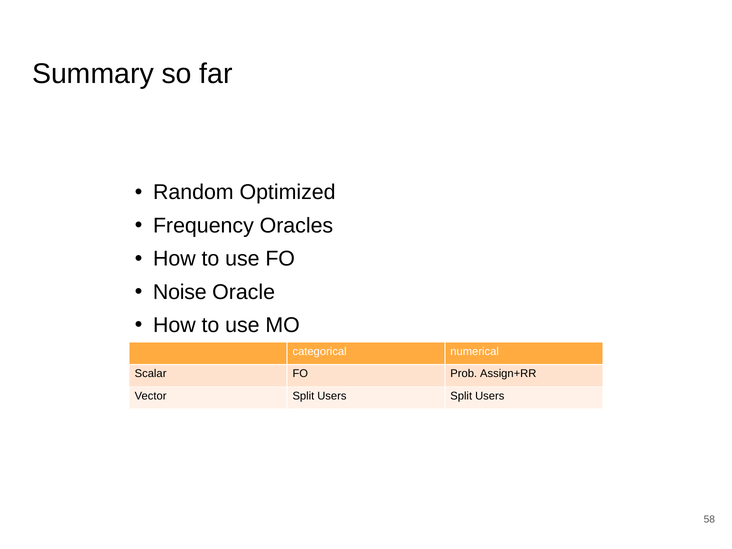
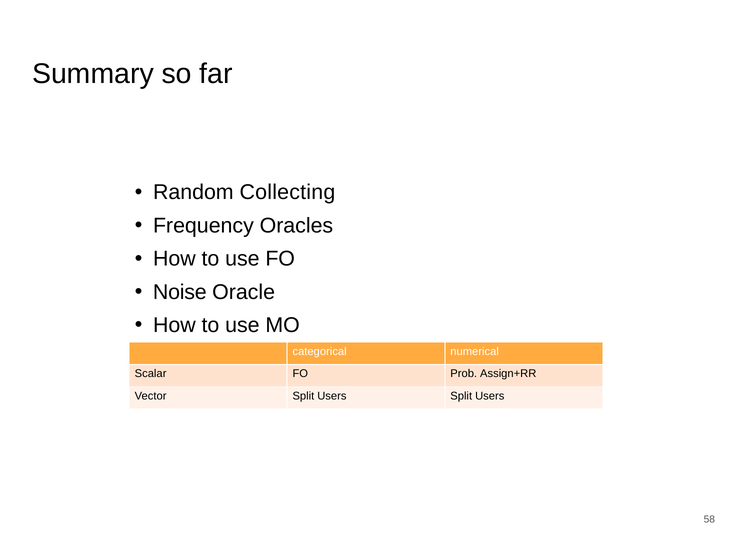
Optimized: Optimized -> Collecting (287, 192)
